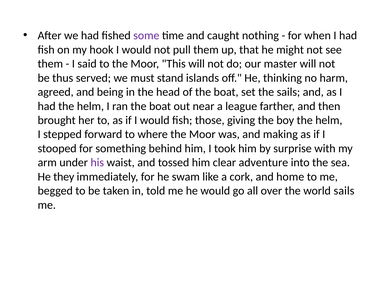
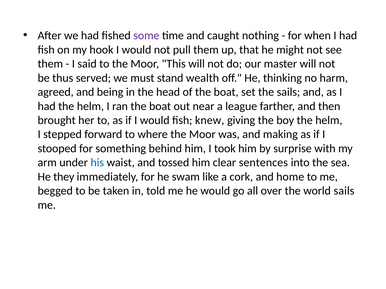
islands: islands -> wealth (203, 78)
those: those -> knew (210, 120)
his colour: purple -> blue (97, 163)
adventure: adventure -> sentences (263, 163)
